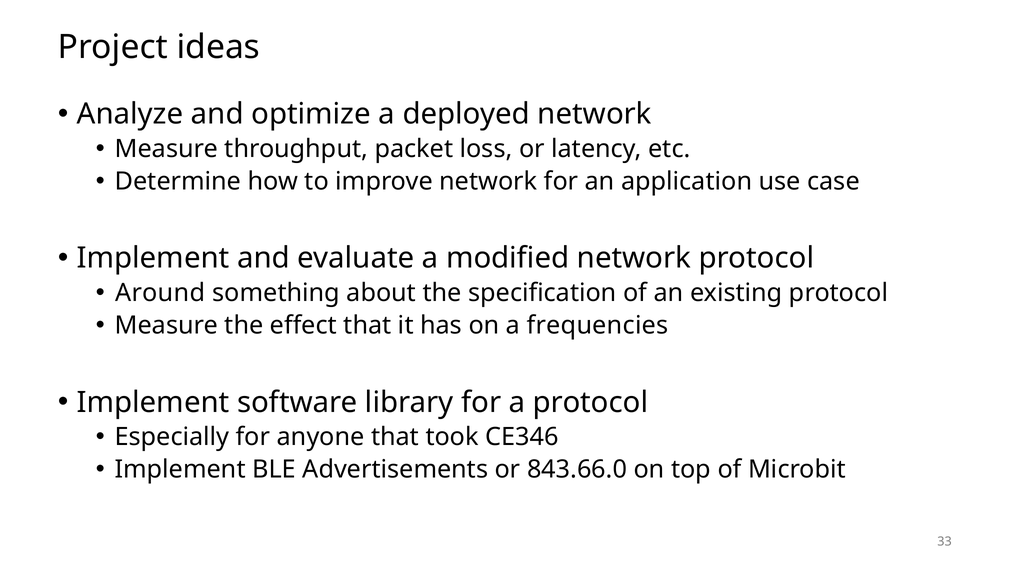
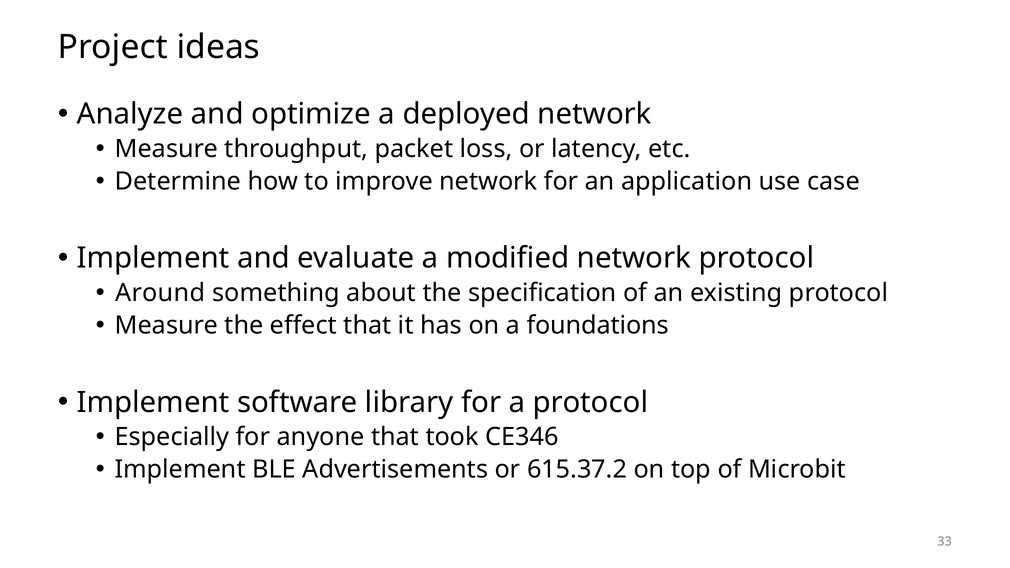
frequencies: frequencies -> foundations (598, 326)
843.66.0: 843.66.0 -> 615.37.2 (577, 470)
